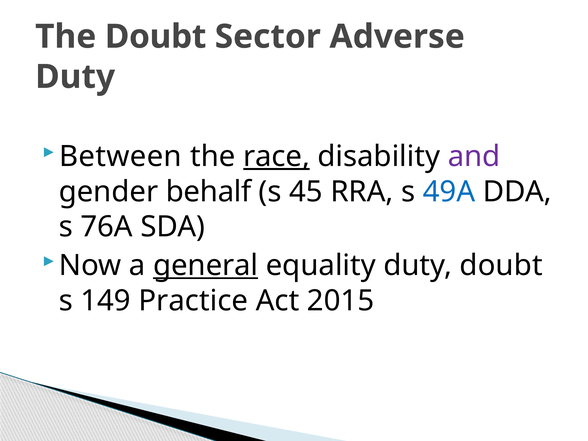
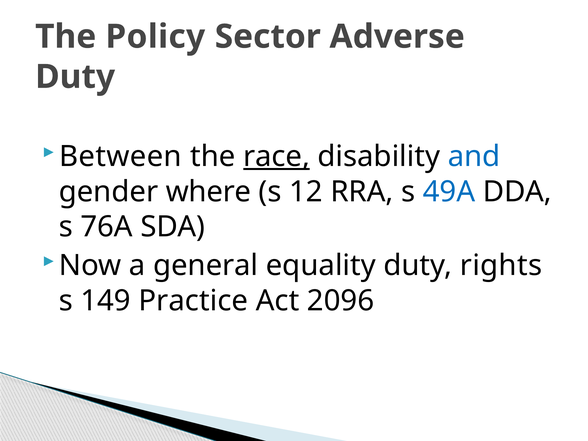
The Doubt: Doubt -> Policy (155, 37)
and colour: purple -> blue (474, 156)
behalf: behalf -> where (209, 192)
45: 45 -> 12 (306, 192)
general underline: present -> none (206, 266)
duty doubt: doubt -> rights (501, 266)
2015: 2015 -> 2096 (341, 301)
